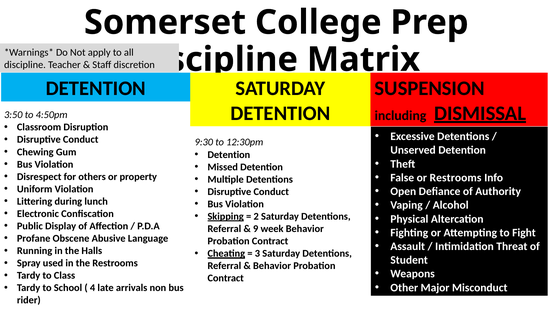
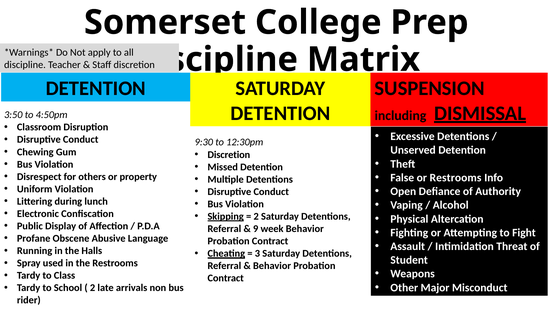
Detention: Detention -> Discretion (229, 155)
4: 4 -> 2 (93, 288)
